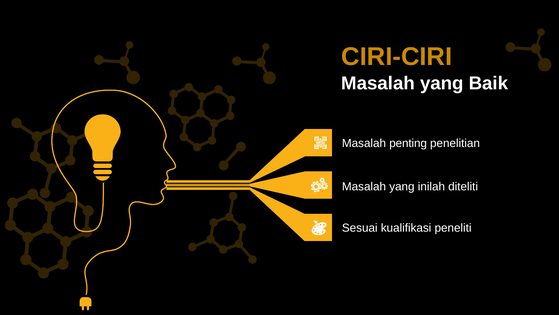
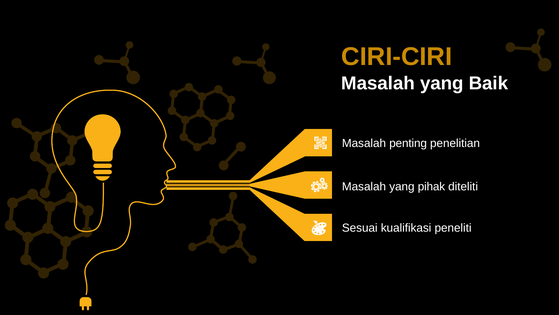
inilah: inilah -> pihak (431, 186)
